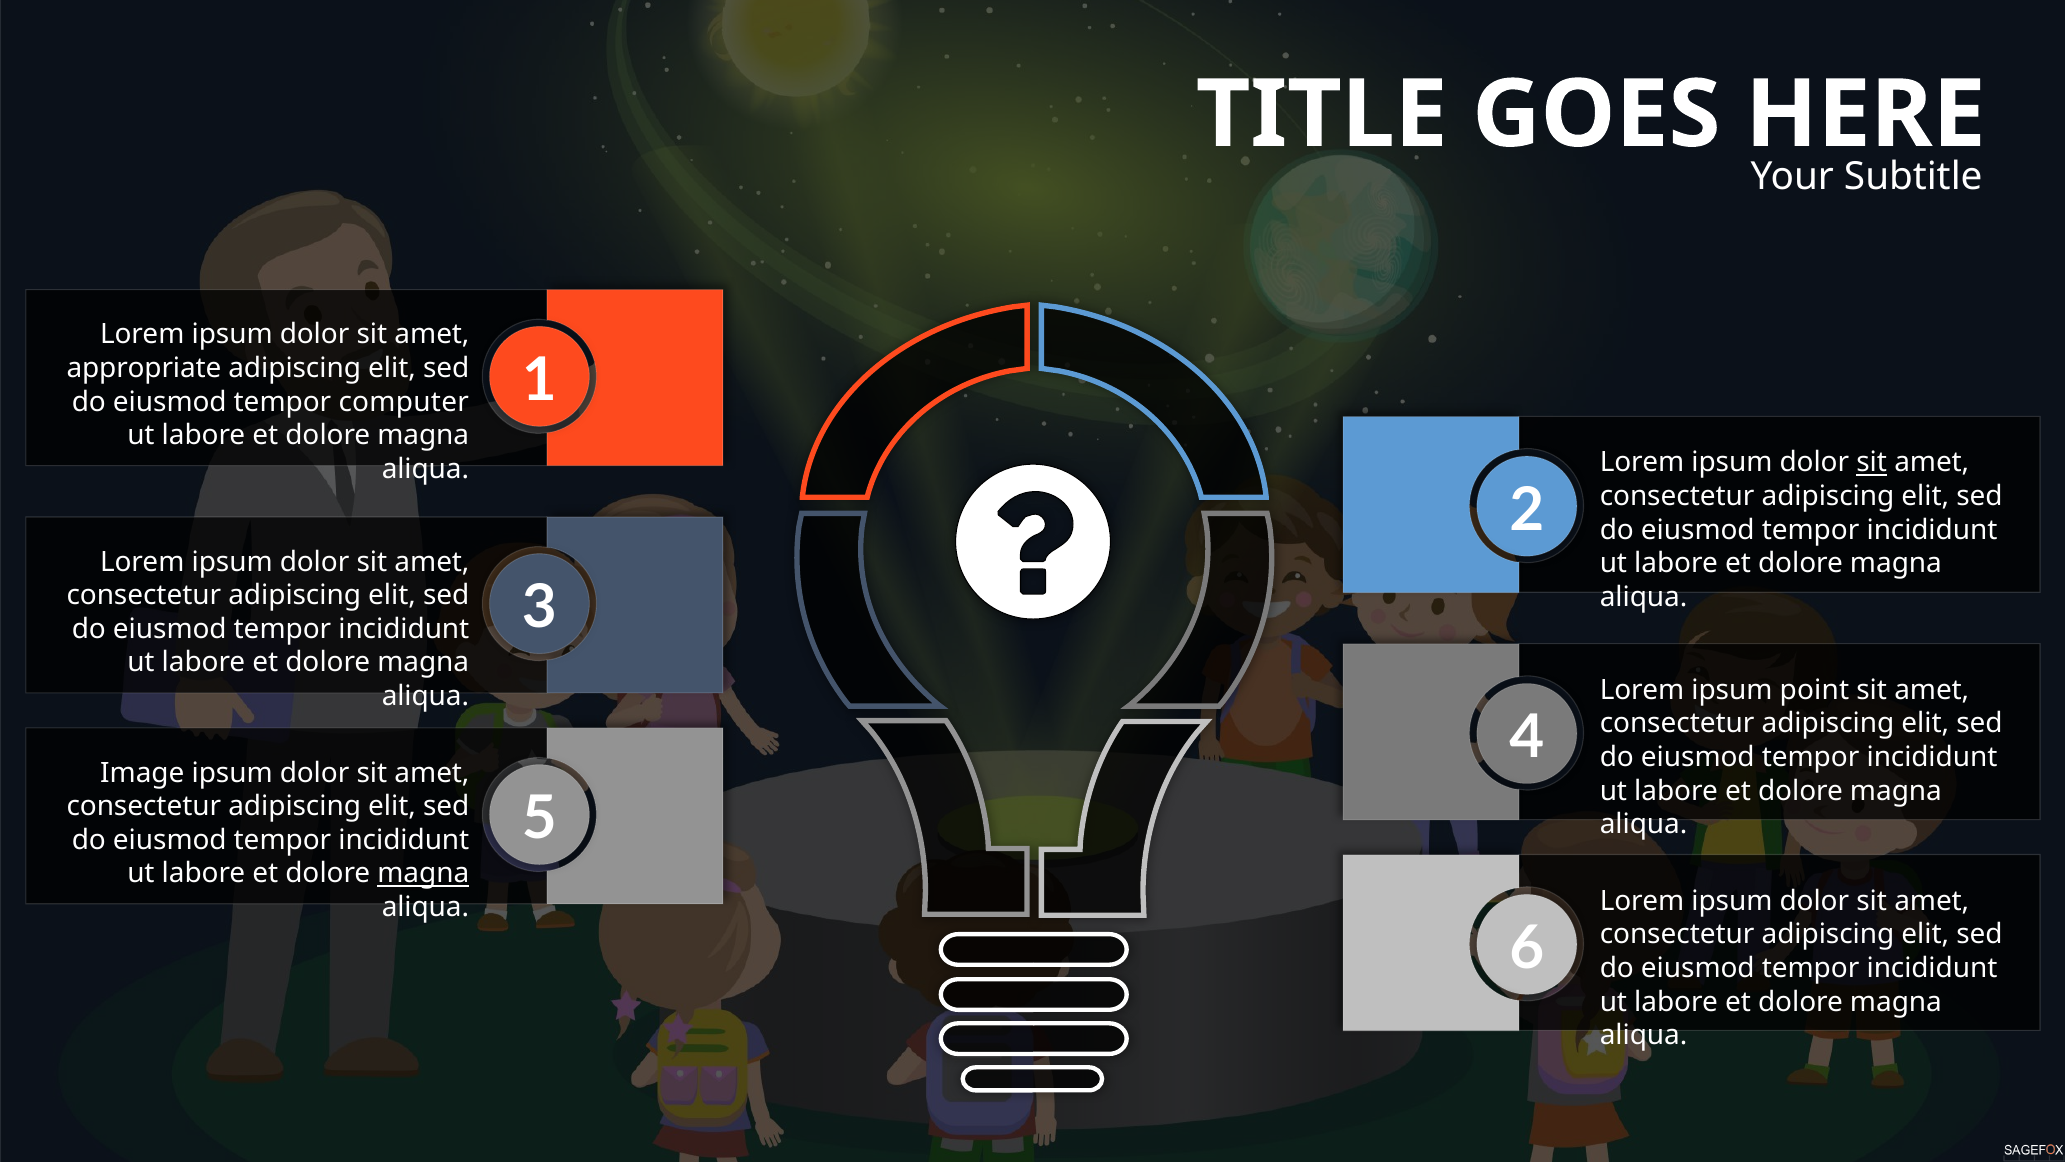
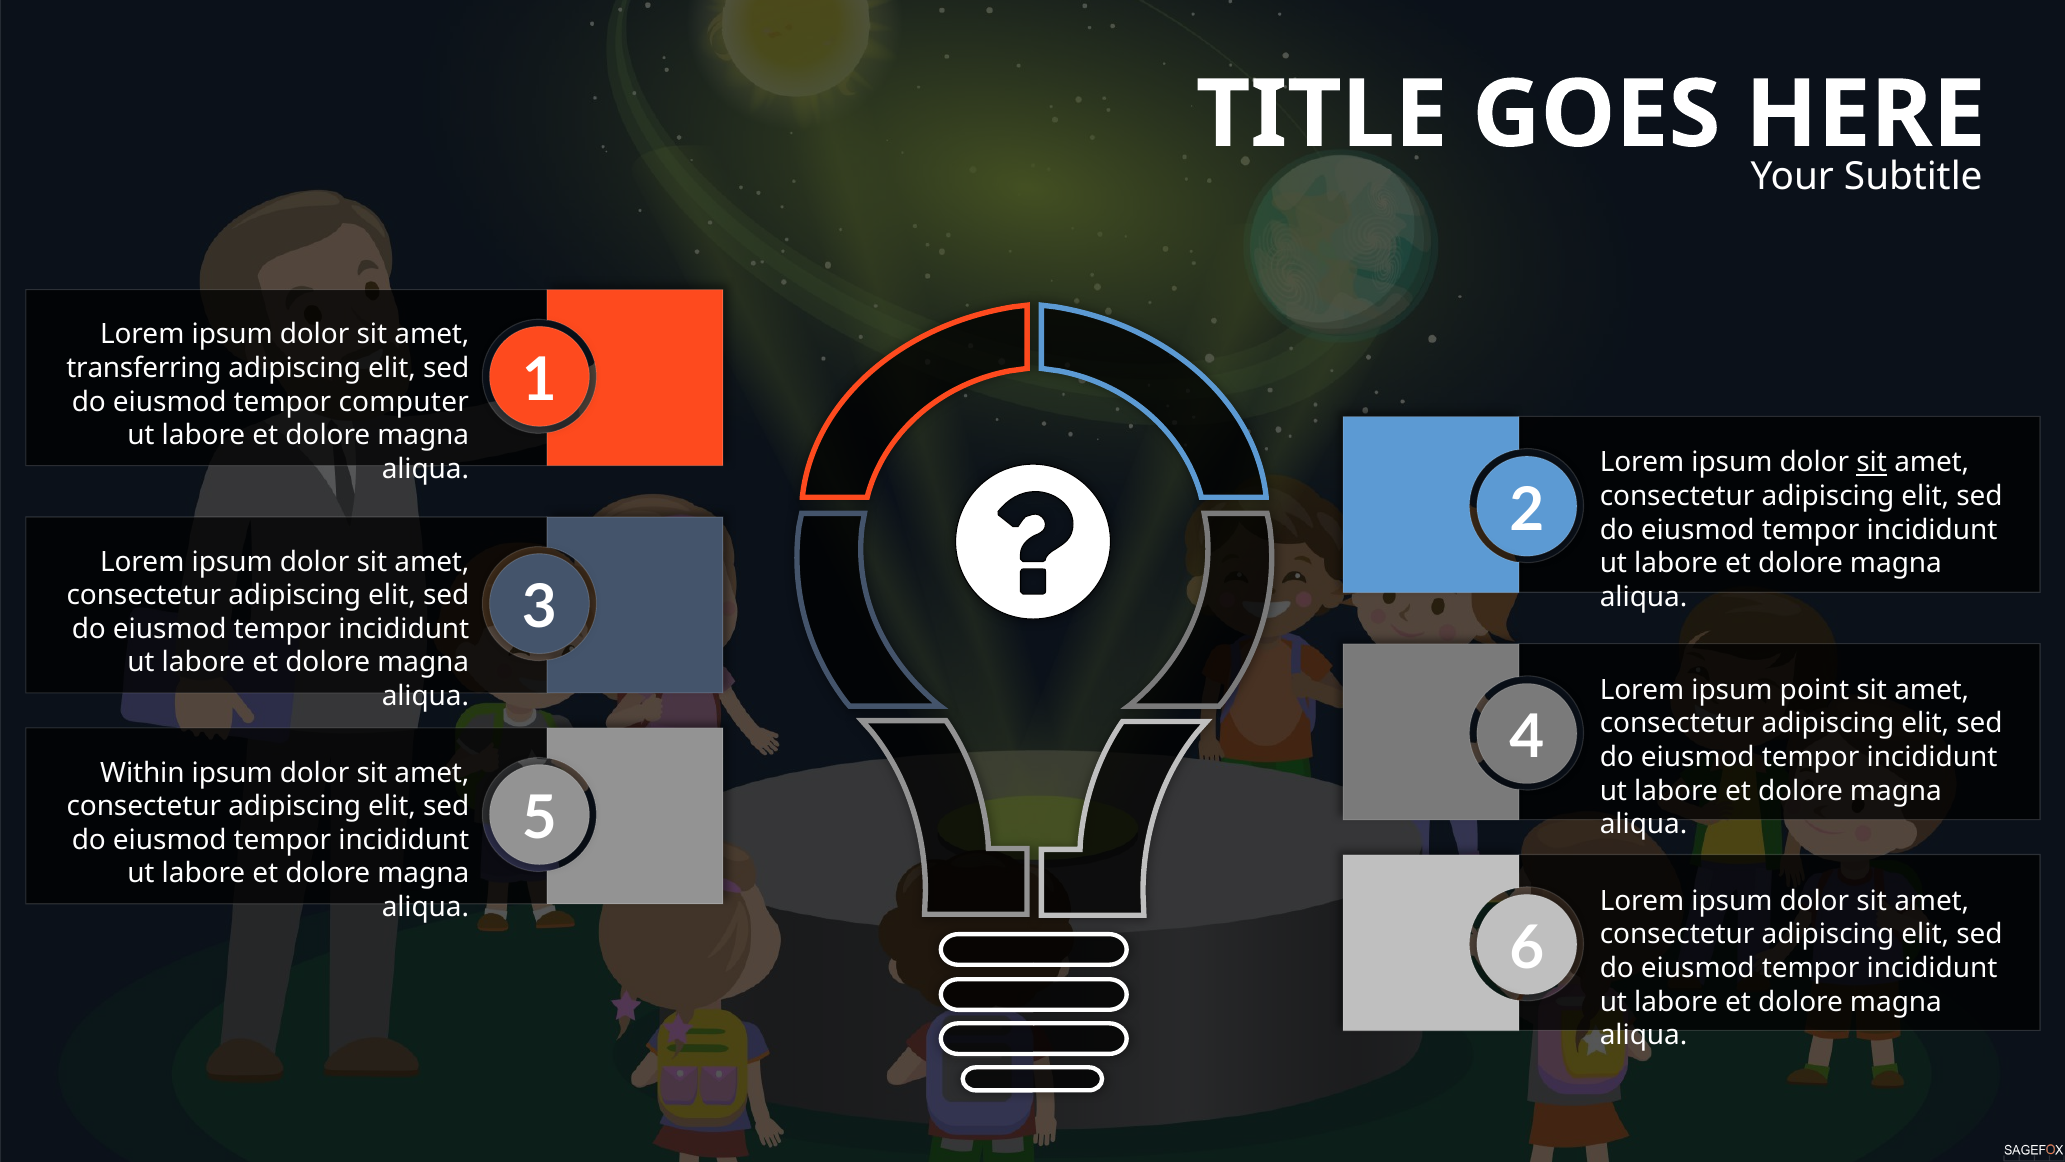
appropriate: appropriate -> transferring (144, 368)
Image: Image -> Within (142, 773)
magna underline: present -> none (423, 873)
